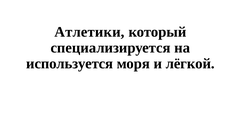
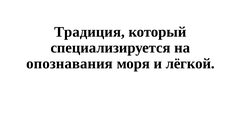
Атлетики: Атлетики -> Традиция (90, 32)
используется: используется -> опознавания (70, 64)
